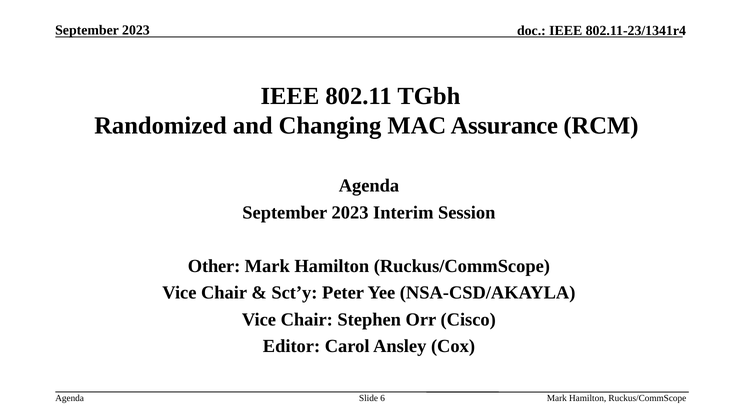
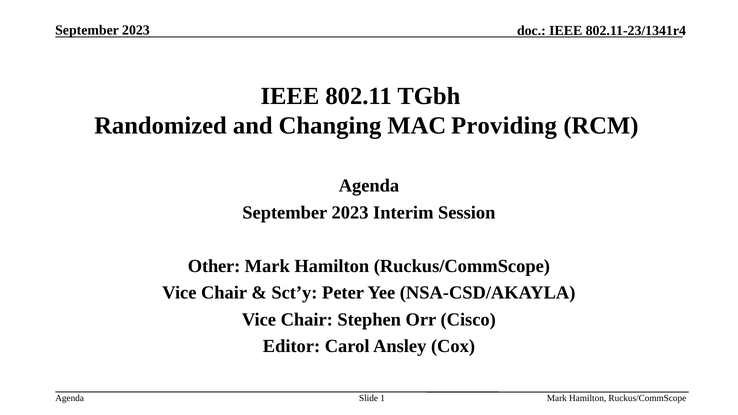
Assurance: Assurance -> Providing (504, 126)
6: 6 -> 1 (383, 398)
